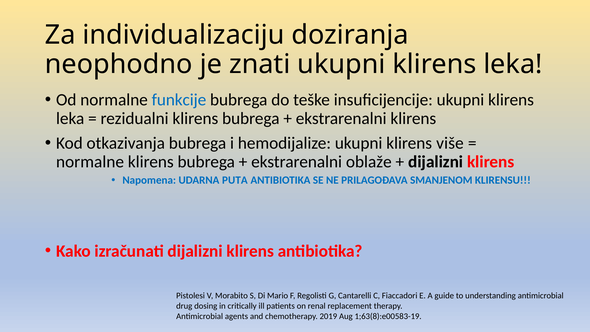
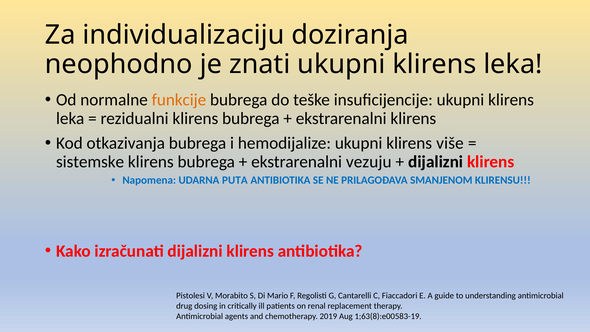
funkcije colour: blue -> orange (179, 100)
normalne: normalne -> sistemske (90, 162)
oblaže: oblaže -> vezuju (369, 162)
